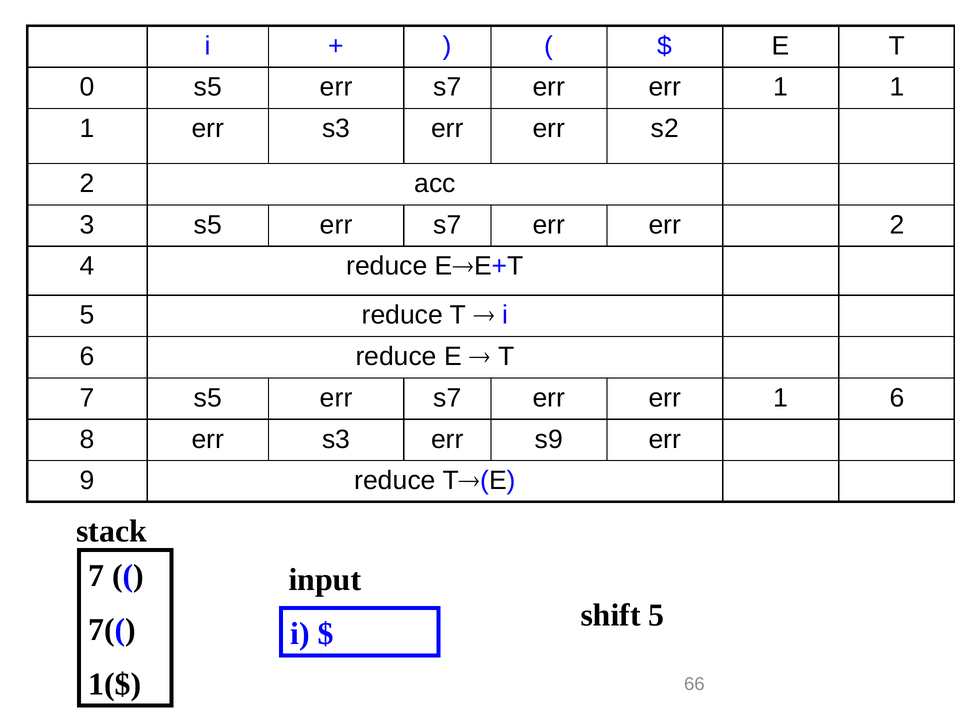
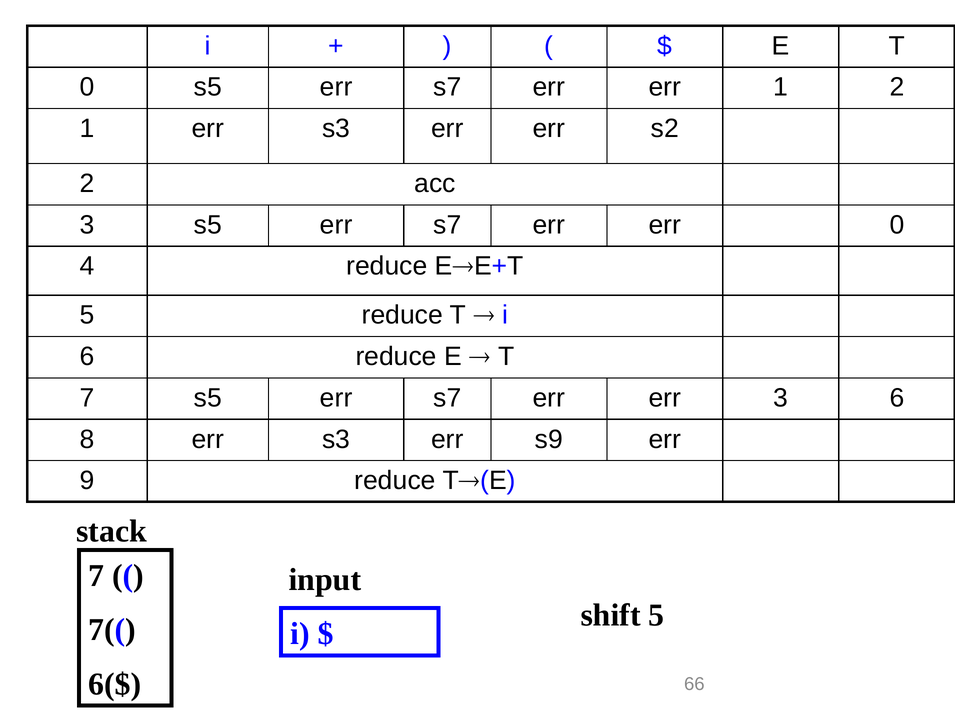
err 1 1: 1 -> 2 (897, 87)
err 2: 2 -> 0 (897, 225)
1: 1 -> 3 (781, 398)
1($: 1($ -> 6($ (115, 684)
